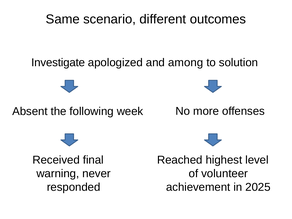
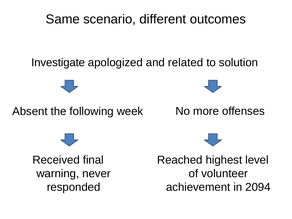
among: among -> related (186, 63)
2025: 2025 -> 2094 (258, 187)
